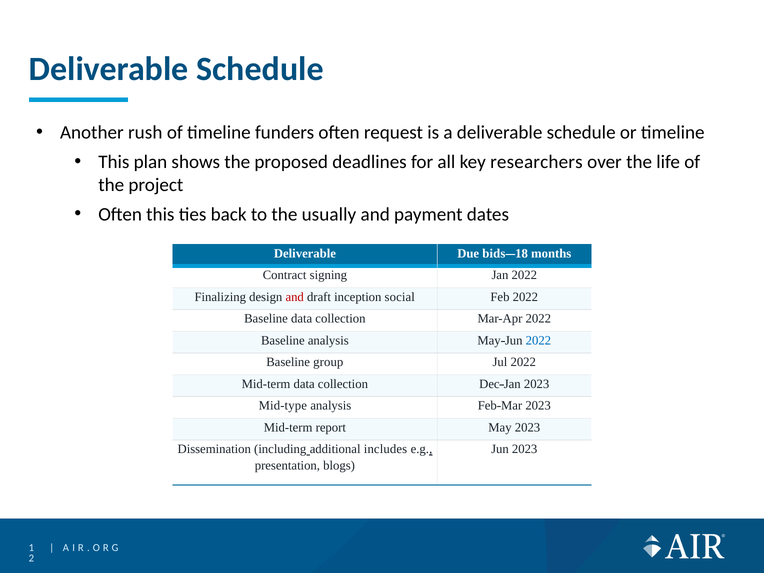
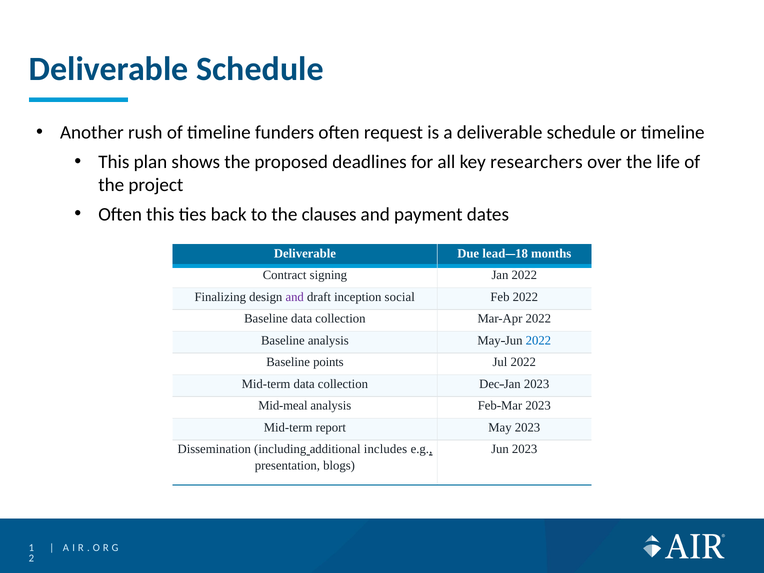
usually: usually -> clauses (329, 214)
bids: bids -> lead (494, 253)
and colour: red -> purple (295, 297)
group: group -> points (328, 362)
Mid-type: Mid-type -> Mid-meal (283, 406)
